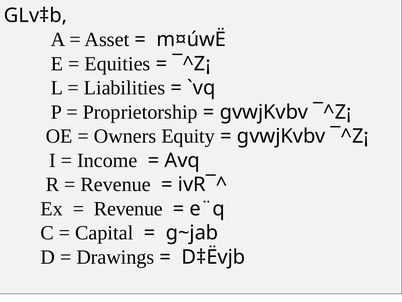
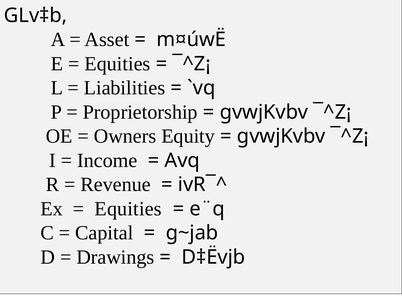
Revenue: Revenue -> Equities (128, 208)
